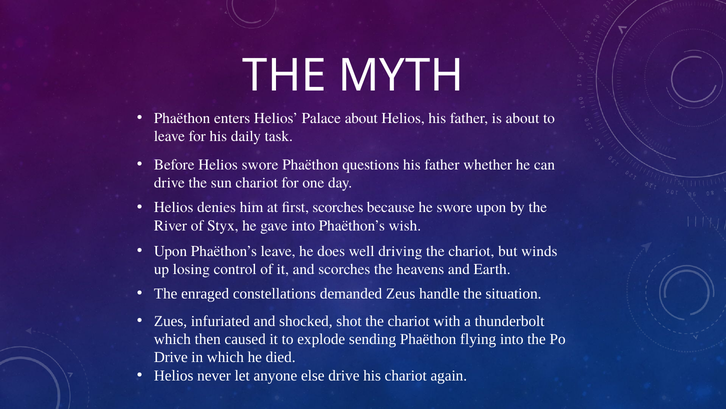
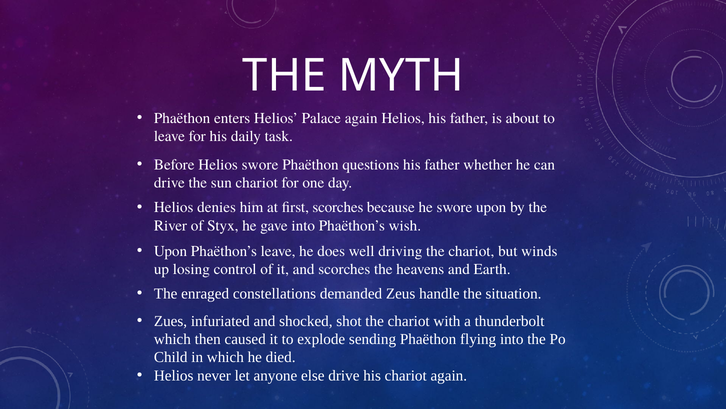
Palace about: about -> again (361, 118)
Drive: Drive -> Child (171, 357)
